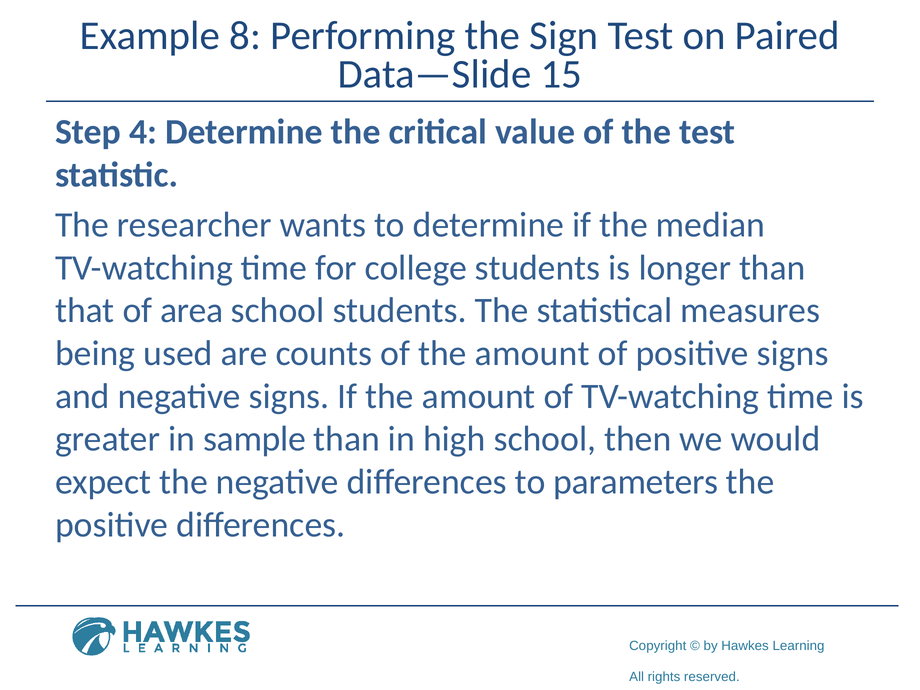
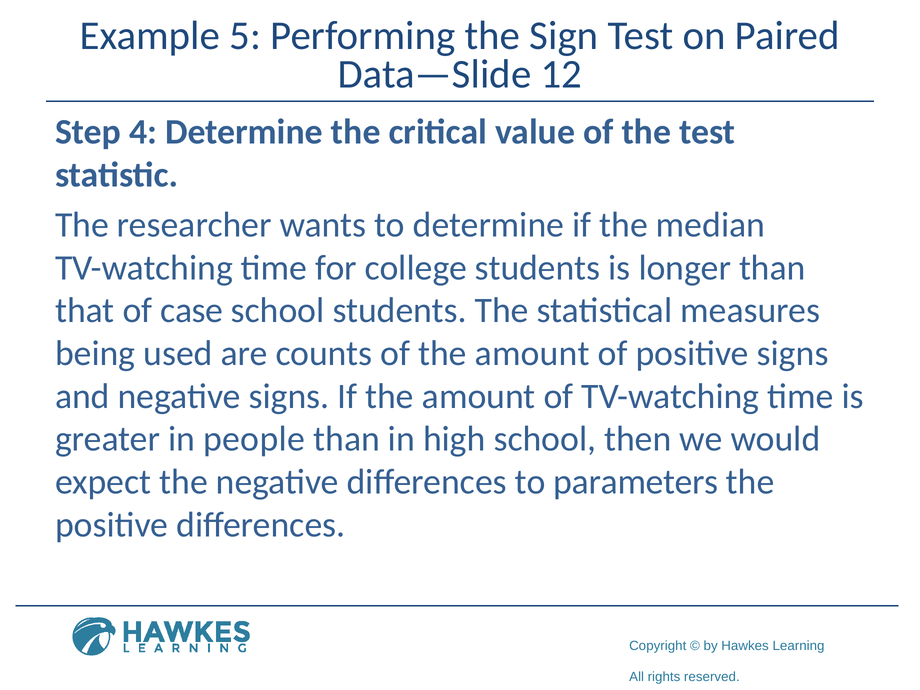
8: 8 -> 5 (245, 36)
15: 15 -> 12 (561, 74)
area: area -> case (192, 311)
sample: sample -> people (254, 439)
